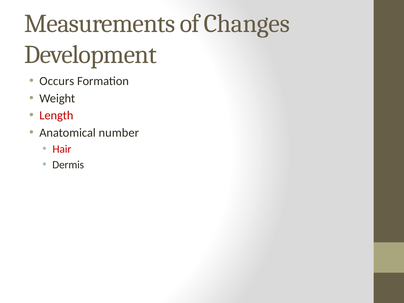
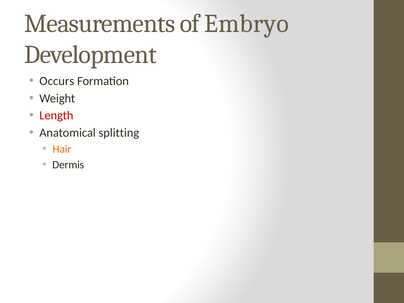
Changes: Changes -> Embryo (247, 24)
number: number -> splitting (119, 133)
Hair colour: red -> orange (62, 149)
